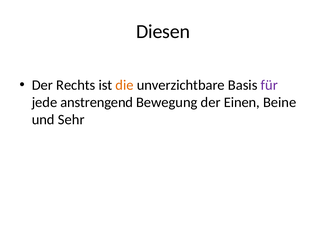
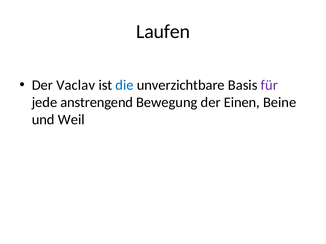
Diesen: Diesen -> Laufen (163, 32)
Rechts: Rechts -> Vaclav (76, 85)
die colour: orange -> blue (125, 85)
Sehr: Sehr -> Weil (71, 120)
